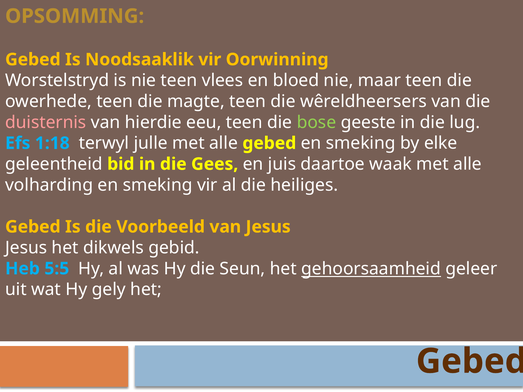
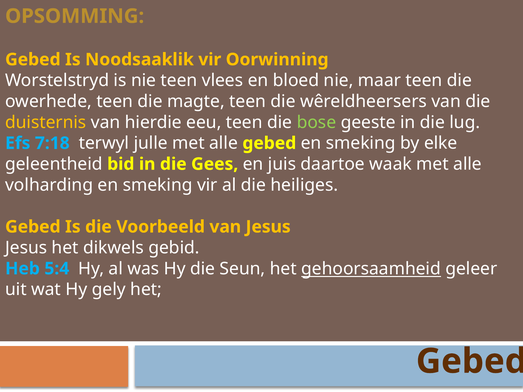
duisternis colour: pink -> yellow (46, 122)
1:18: 1:18 -> 7:18 (52, 143)
5:5: 5:5 -> 5:4 (57, 269)
